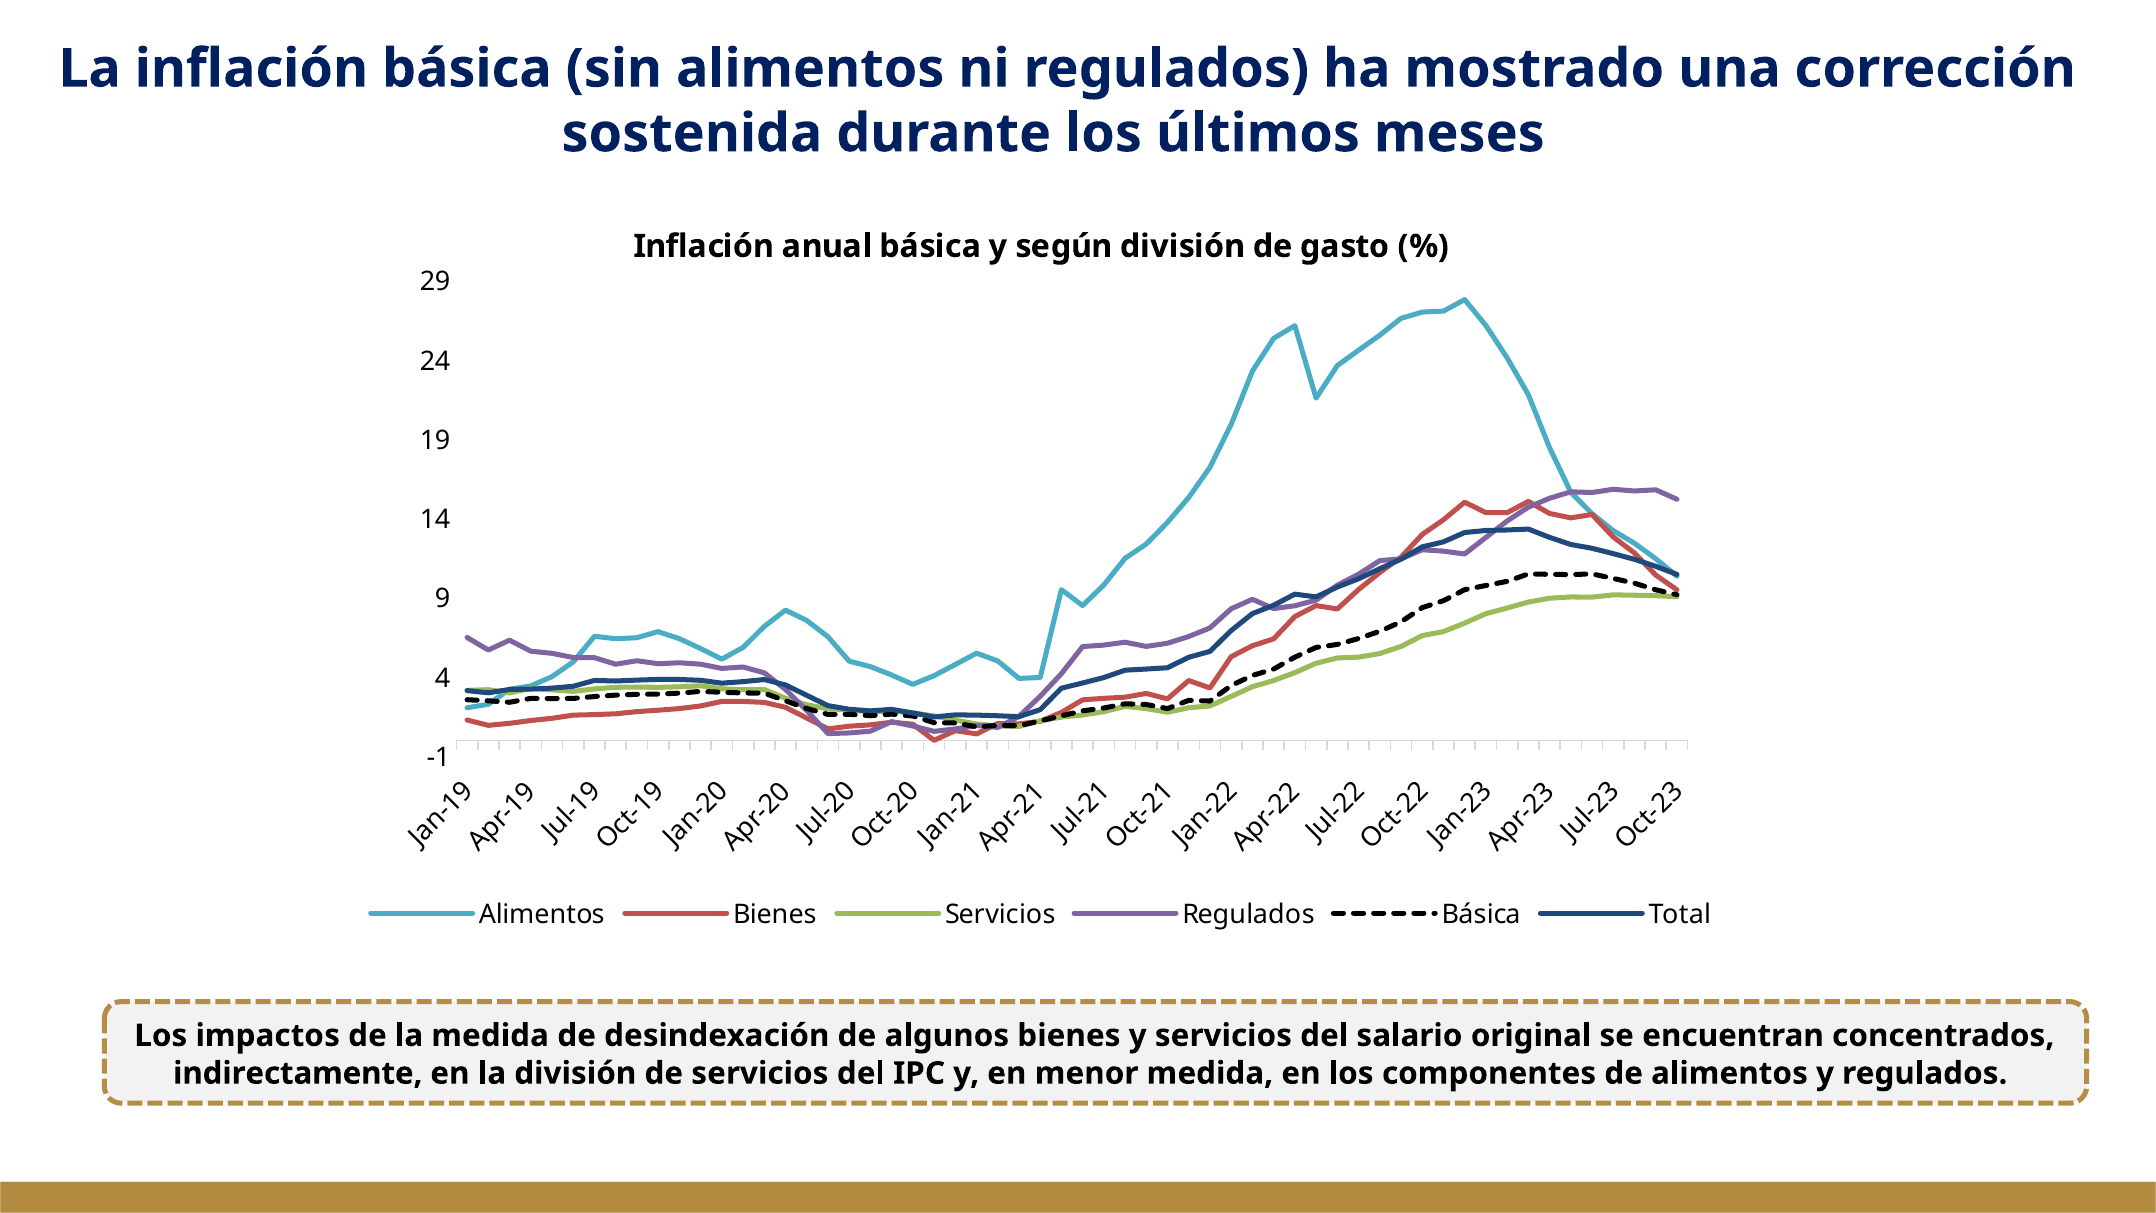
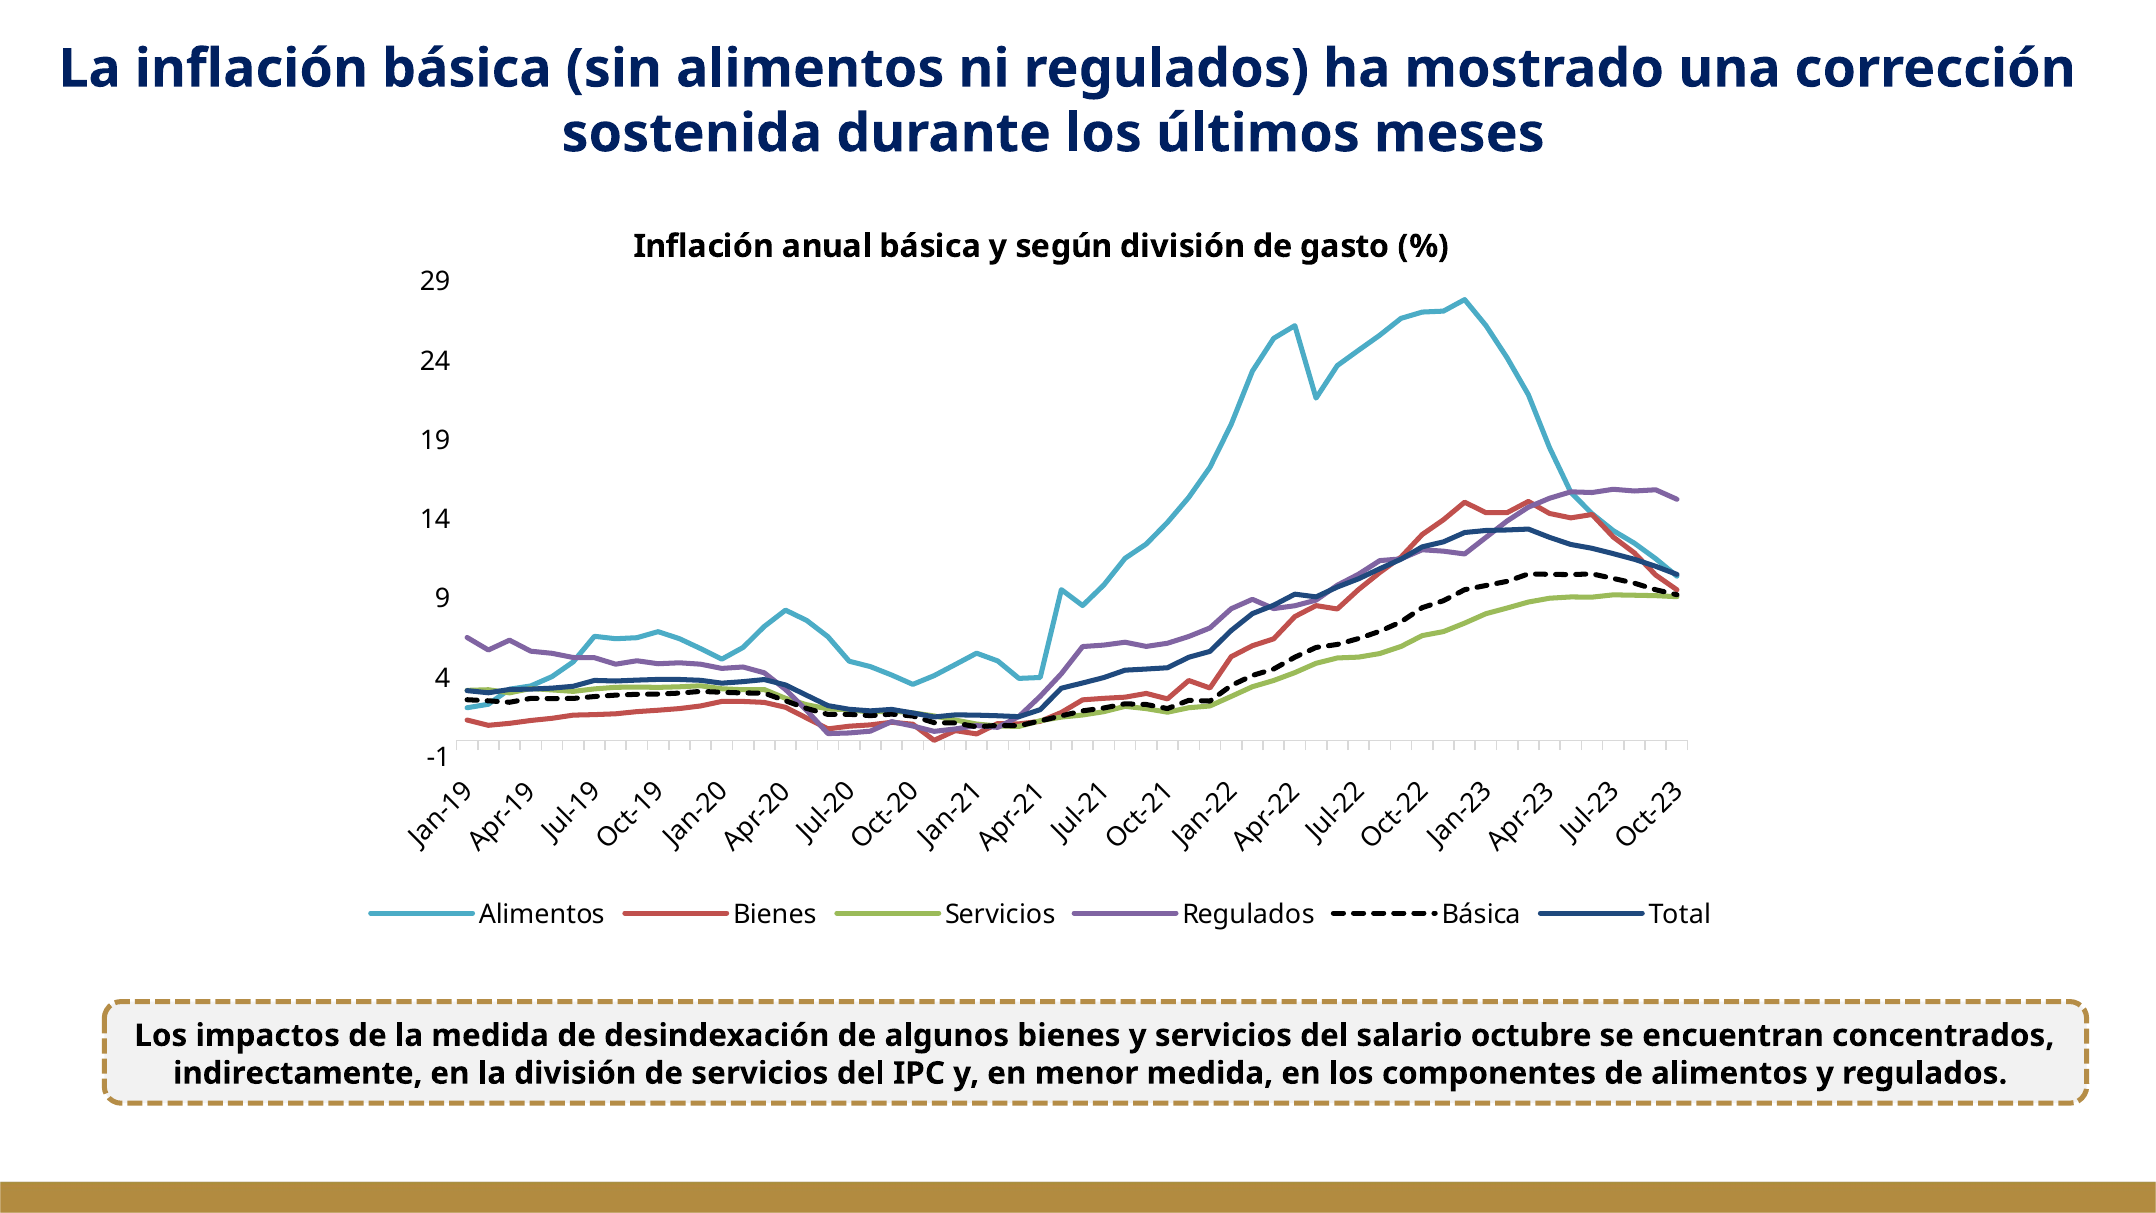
original: original -> octubre (1531, 1035)
